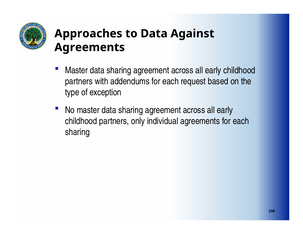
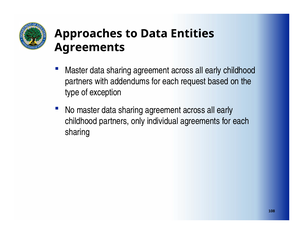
Against: Against -> Entities (192, 34)
